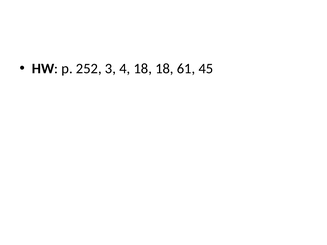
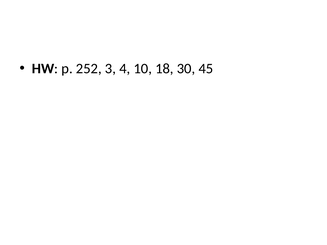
4 18: 18 -> 10 (143, 69)
61: 61 -> 30 (186, 69)
